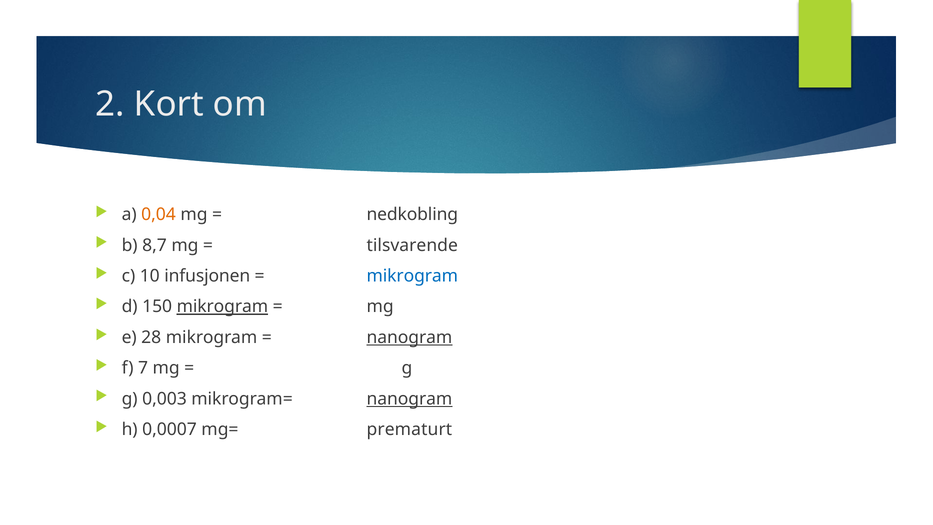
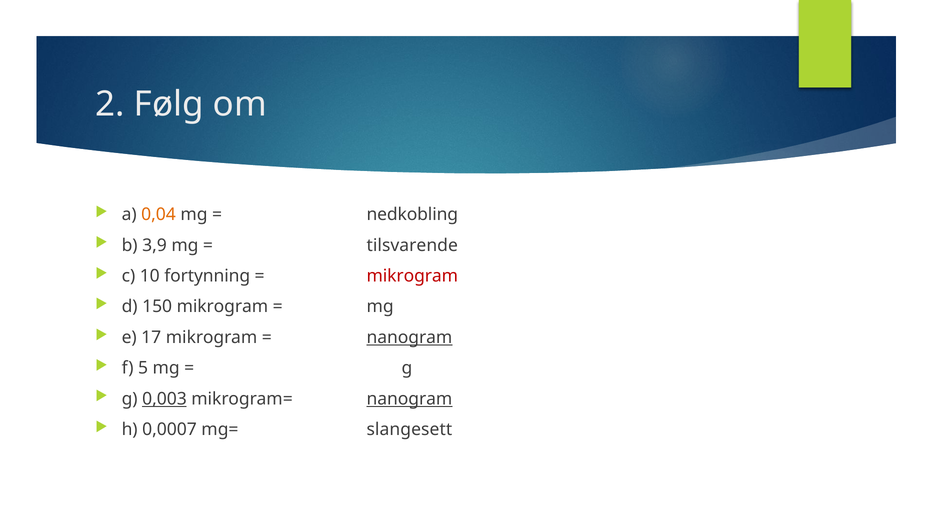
Kort: Kort -> Følg (169, 104)
8,7: 8,7 -> 3,9 (154, 245)
infusjonen: infusjonen -> fortynning (207, 276)
mikrogram colour: blue -> red (412, 276)
mikrogram underline: present -> none (222, 307)
28: 28 -> 17 (151, 337)
7: 7 -> 5 (143, 368)
0,003 underline: none -> present (164, 399)
prematurt: prematurt -> slangesett (409, 429)
